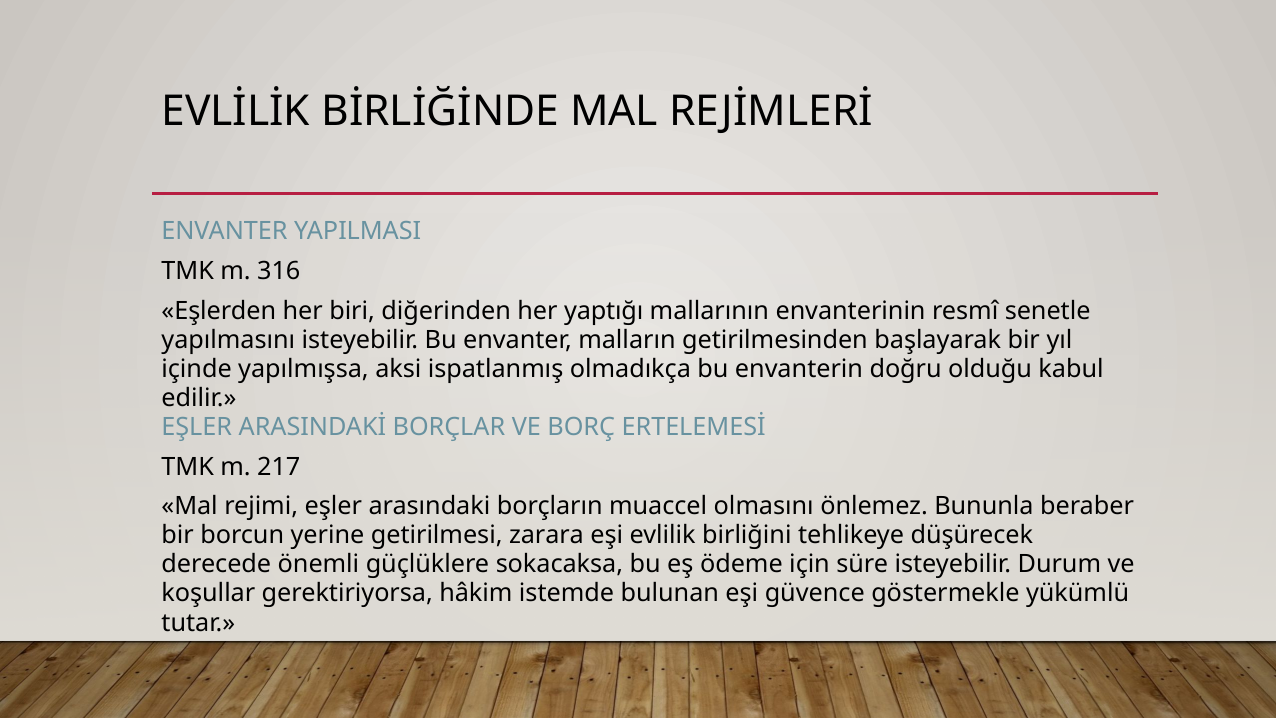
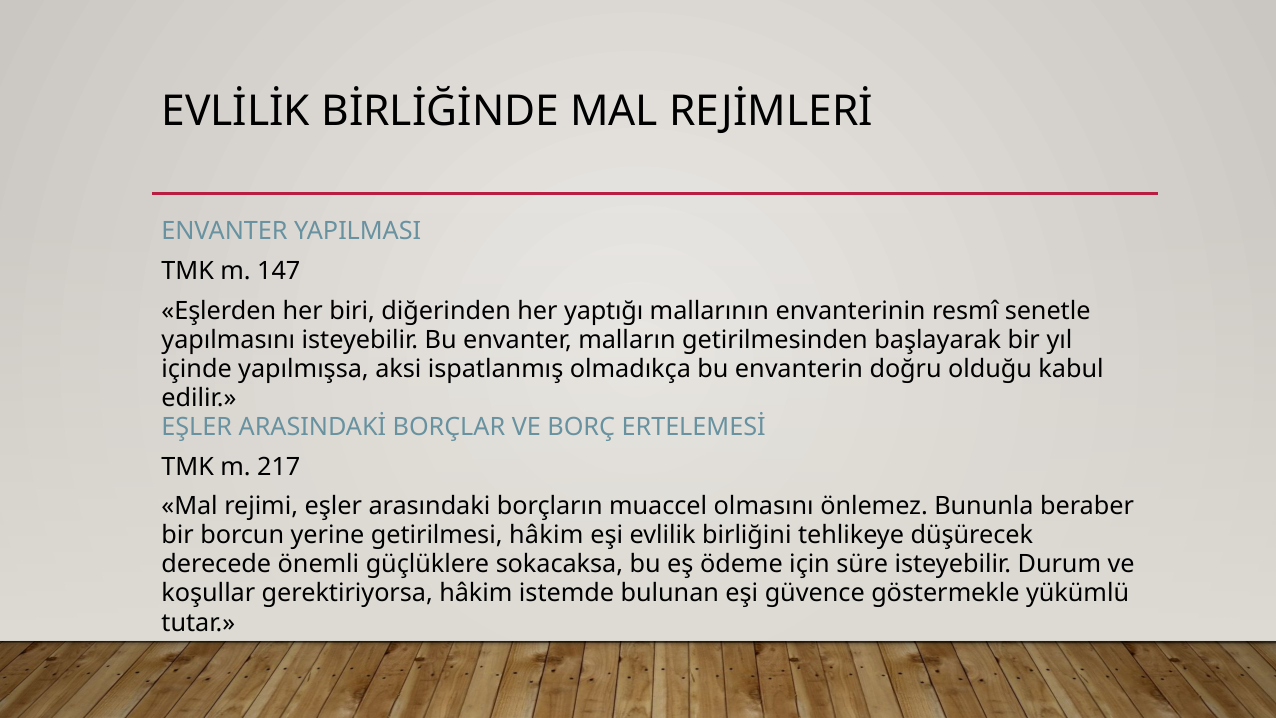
316: 316 -> 147 (279, 271)
getirilmesi zarara: zarara -> hâkim (546, 535)
